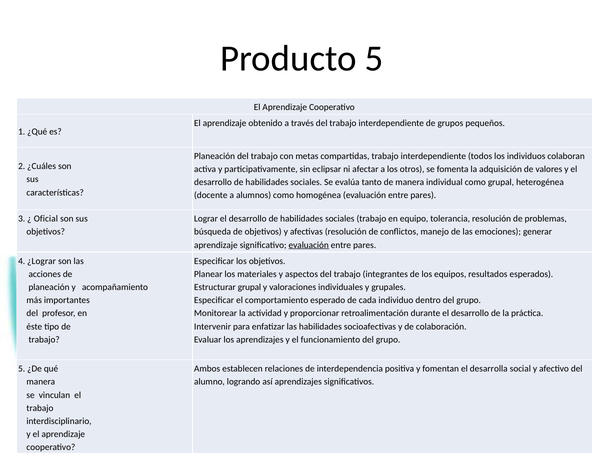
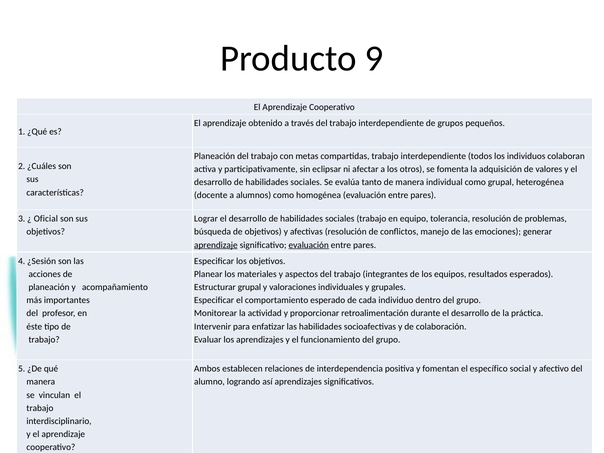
Producto 5: 5 -> 9 (374, 58)
aprendizaje underline: none -> present (216, 245)
¿Lograr: ¿Lograr -> ¿Sesión (42, 261)
desarrolla: desarrolla -> específico (489, 369)
